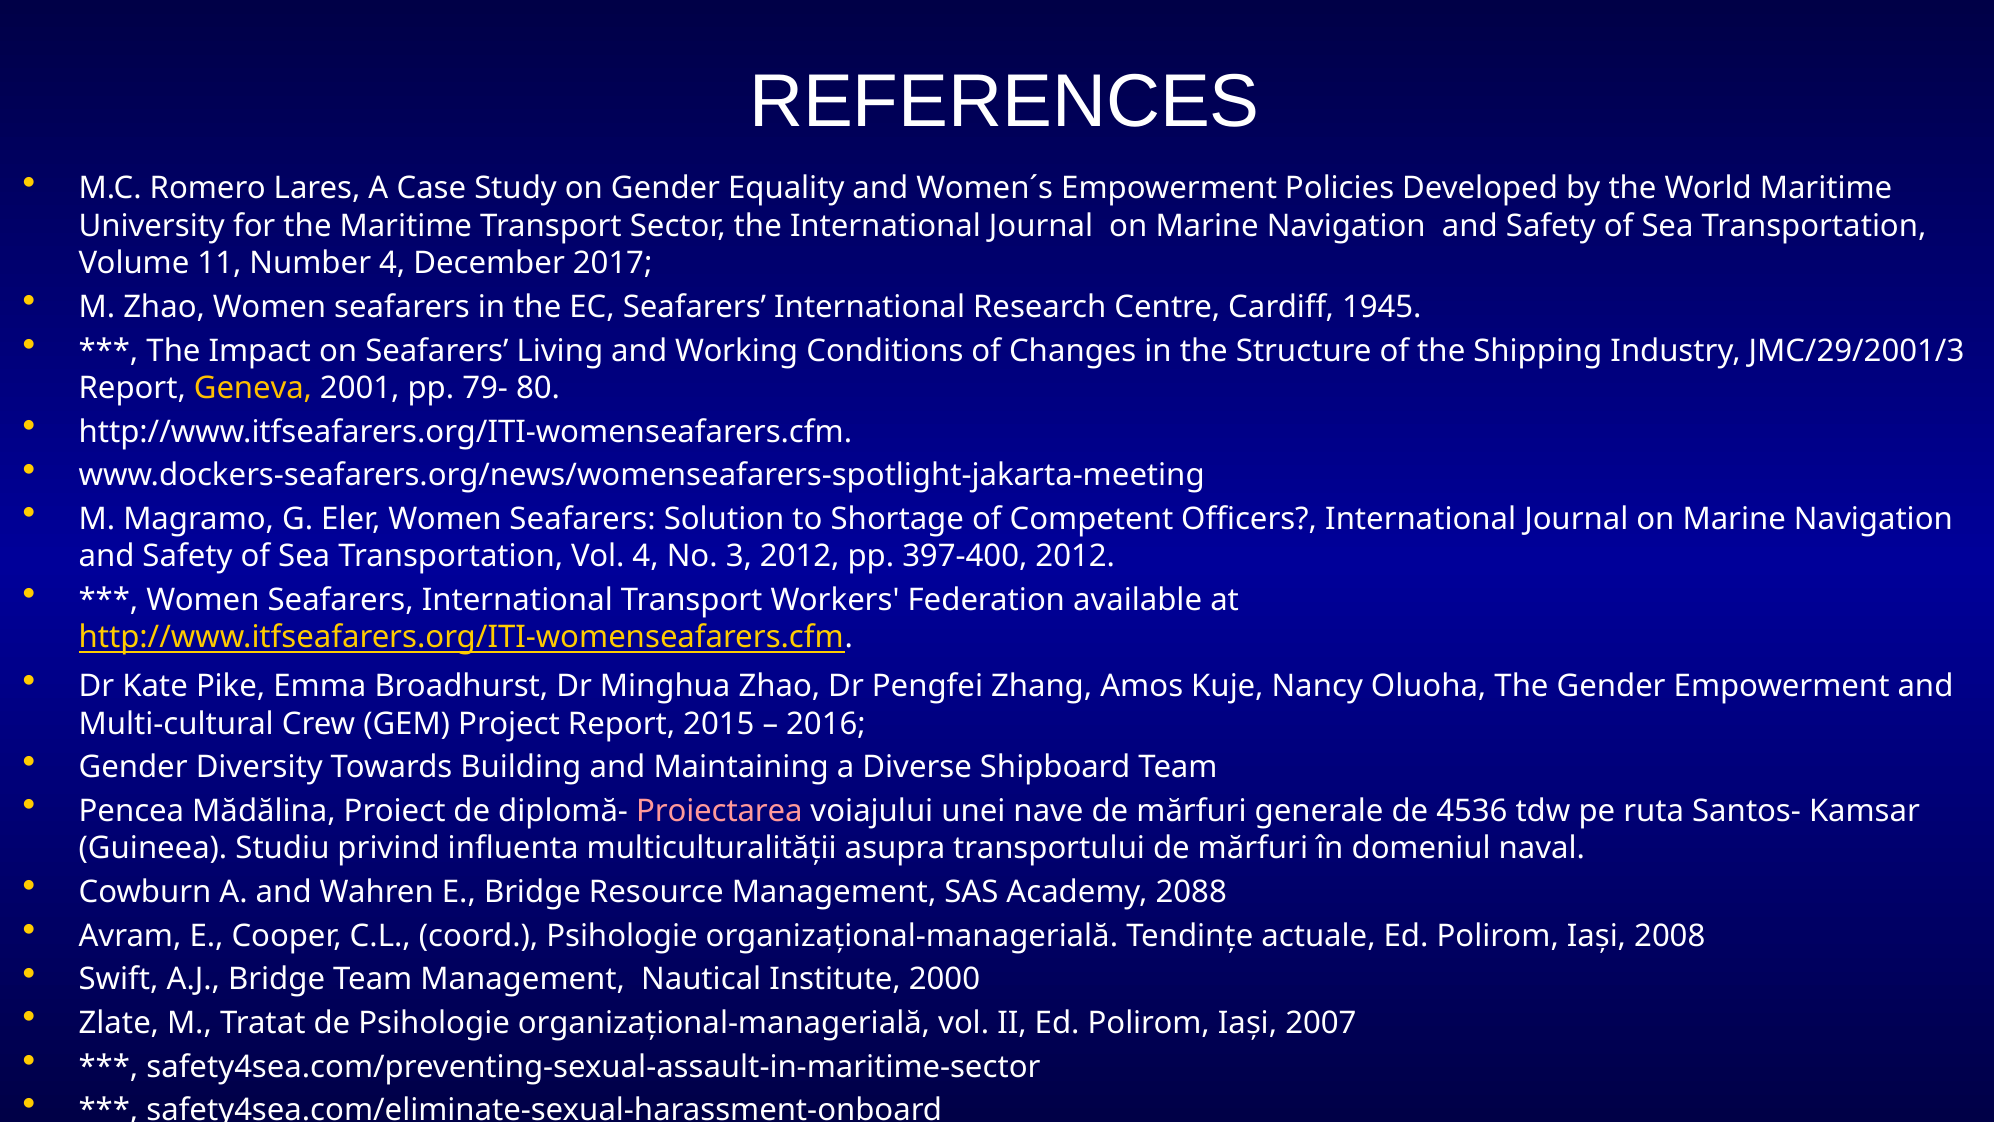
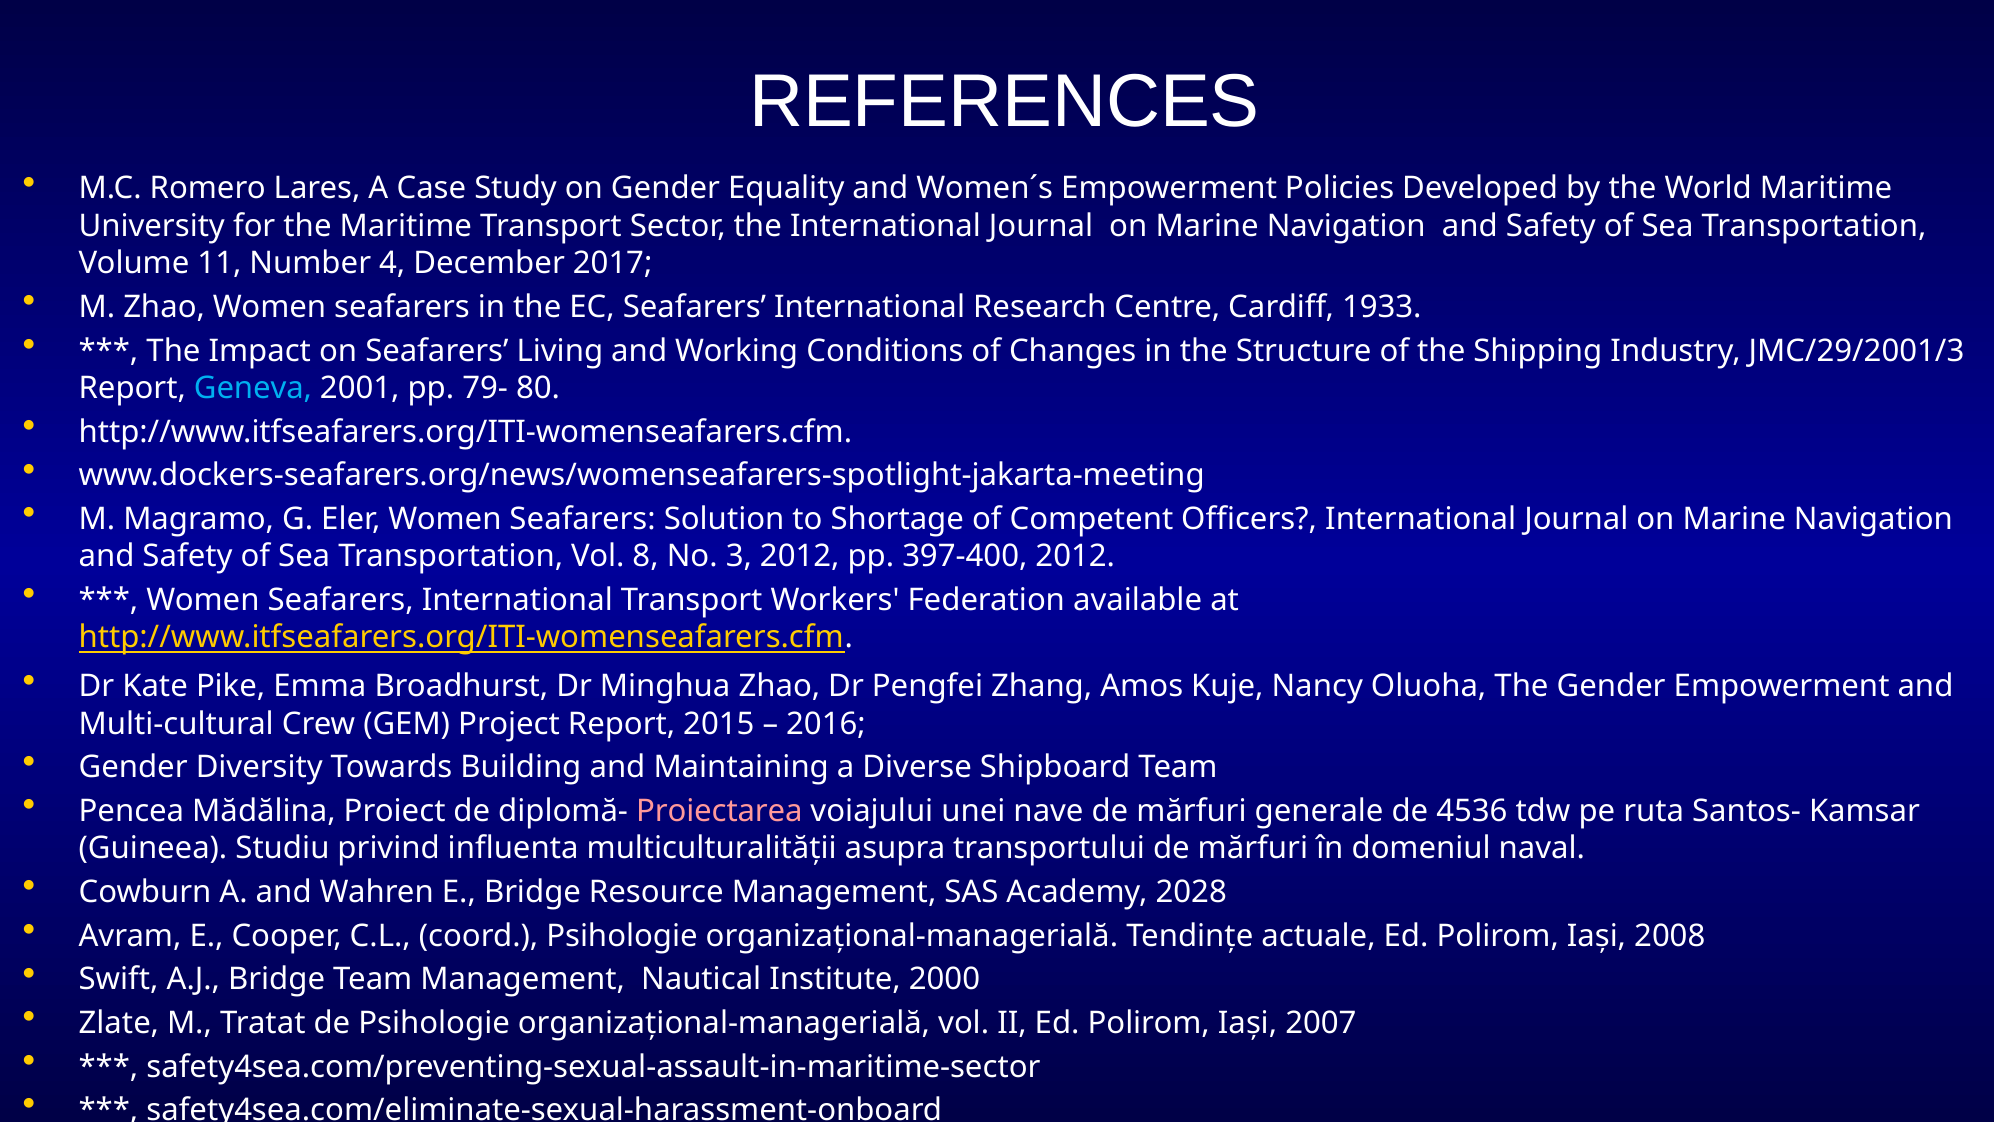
1945: 1945 -> 1933 (1382, 307)
Geneva colour: yellow -> light blue (253, 388)
Vol 4: 4 -> 8 (646, 556)
2088: 2088 -> 2028 (1191, 892)
